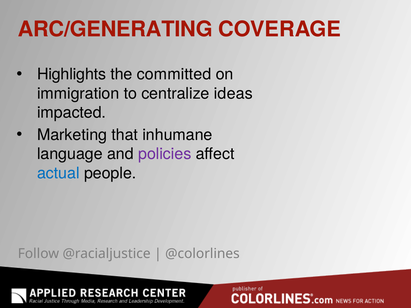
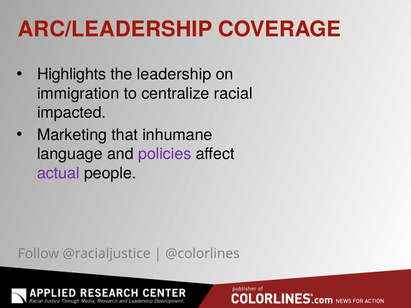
ARC/GENERATING: ARC/GENERATING -> ARC/LEADERSHIP (115, 29)
committed: committed -> leadership (174, 74)
ideas: ideas -> racial (233, 94)
actual colour: blue -> purple (58, 173)
